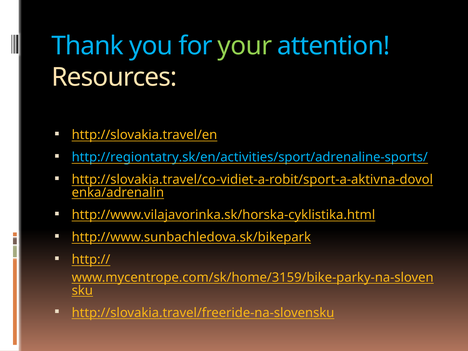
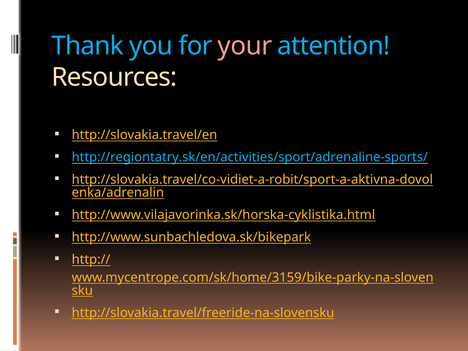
your colour: light green -> pink (245, 46)
